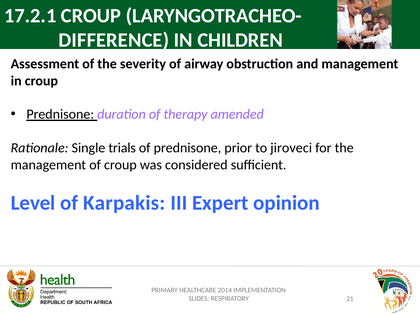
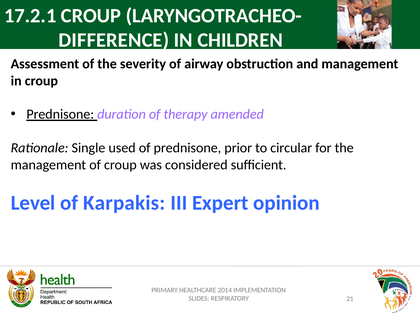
trials: trials -> used (122, 148)
jiroveci: jiroveci -> circular (291, 148)
